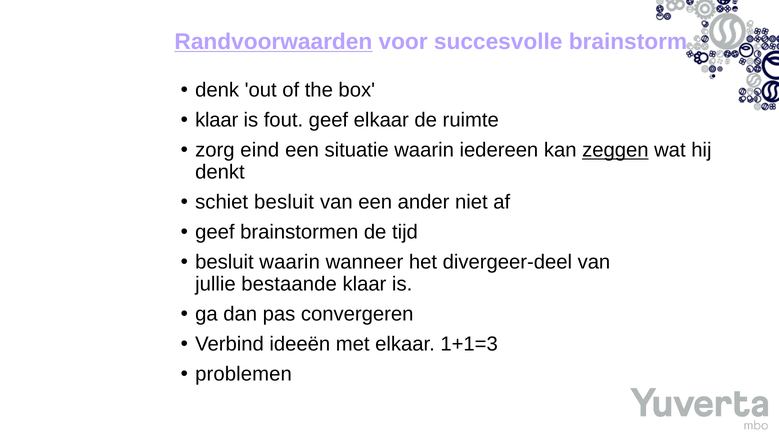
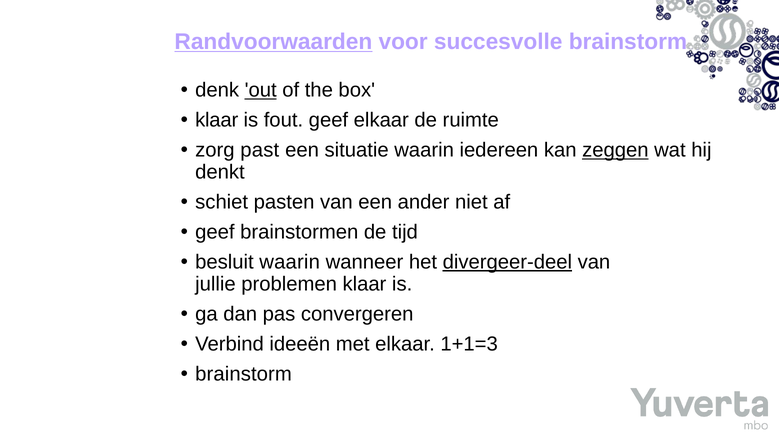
out underline: none -> present (261, 90)
eind: eind -> past (260, 150)
schiet besluit: besluit -> pasten (284, 202)
divergeer-deel underline: none -> present (507, 262)
bestaande: bestaande -> problemen (289, 284)
problemen: problemen -> brainstorm (244, 374)
